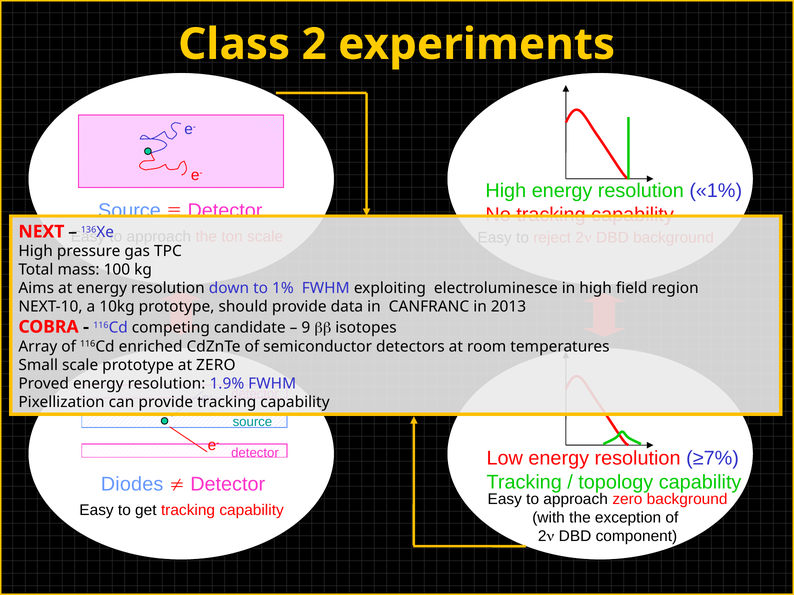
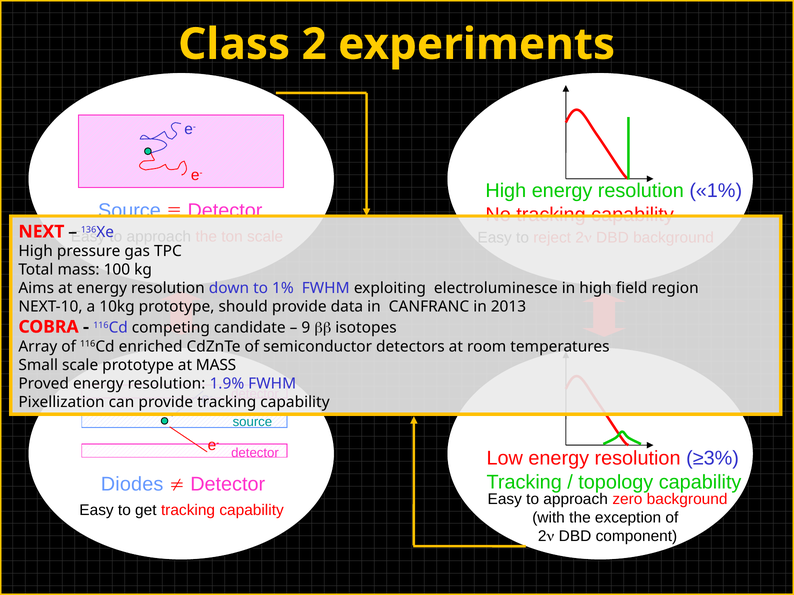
at ZERO: ZERO -> MASS (216, 365)
≥7%: ≥7% -> ≥3% (713, 459)
